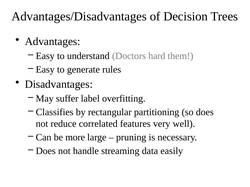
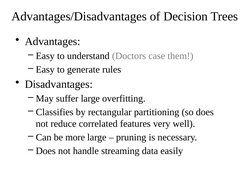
hard: hard -> case (157, 56)
suffer label: label -> large (90, 99)
